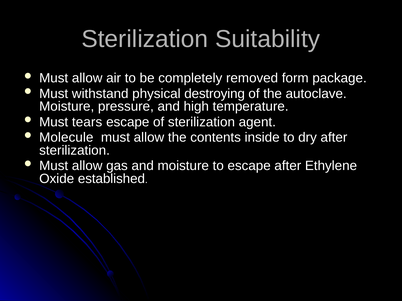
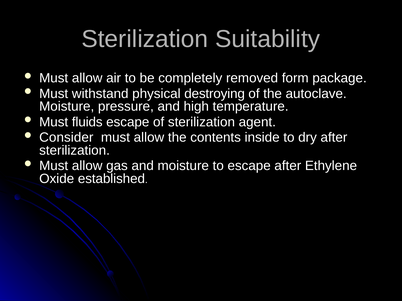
tears: tears -> fluids (87, 122)
Molecule: Molecule -> Consider (66, 138)
